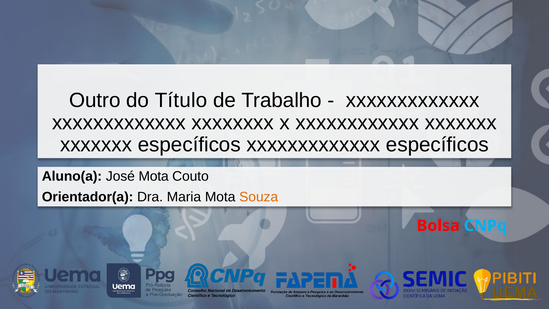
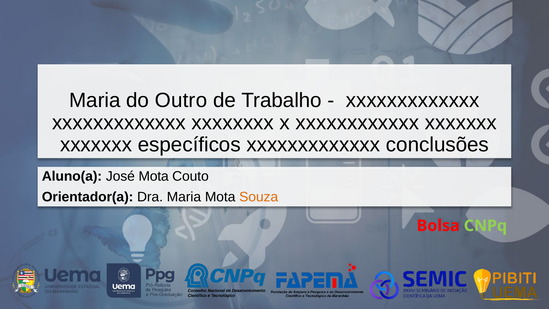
Outro: Outro -> Maria (95, 100)
Título: Título -> Outro (181, 100)
xxxxxxxxxxxxx específicos: específicos -> conclusões (437, 145)
CNPq colour: light blue -> light green (485, 226)
